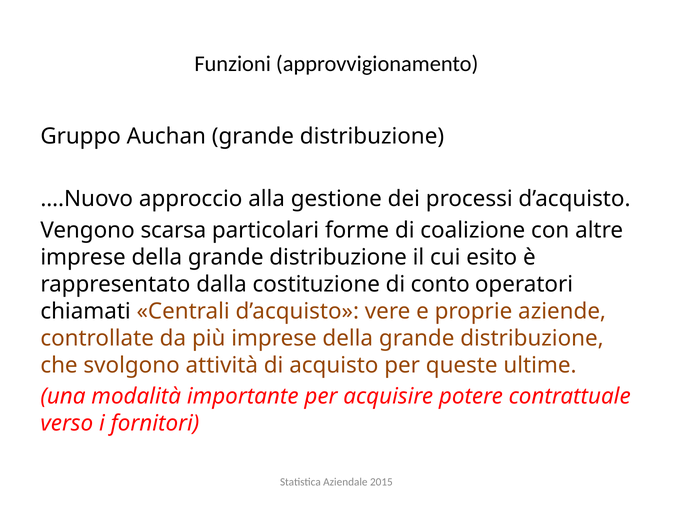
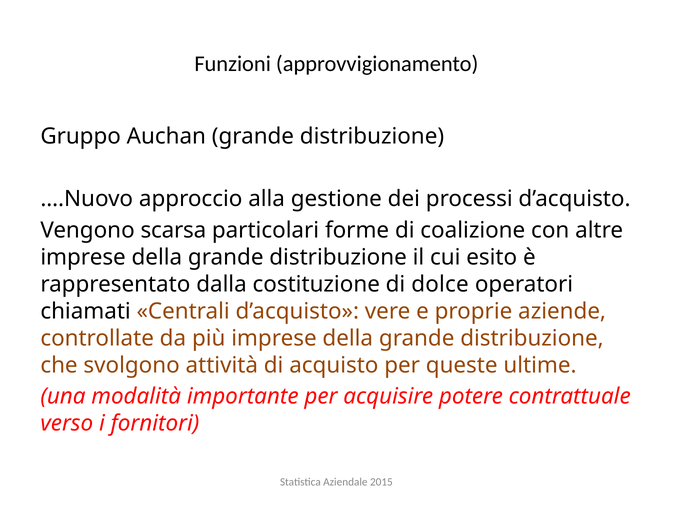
conto: conto -> dolce (440, 284)
